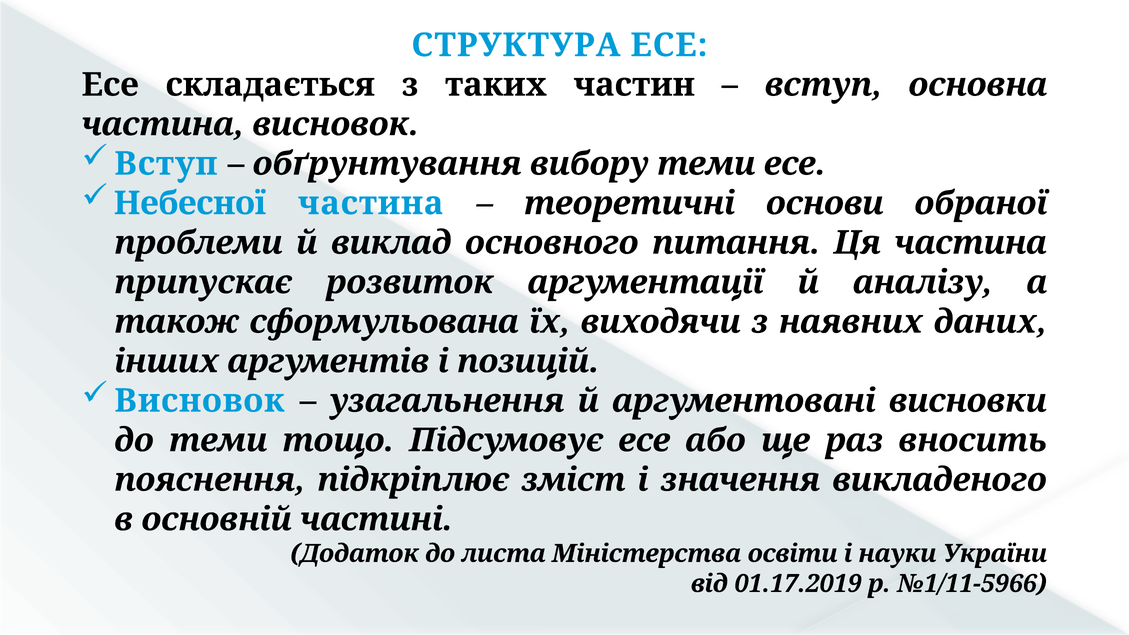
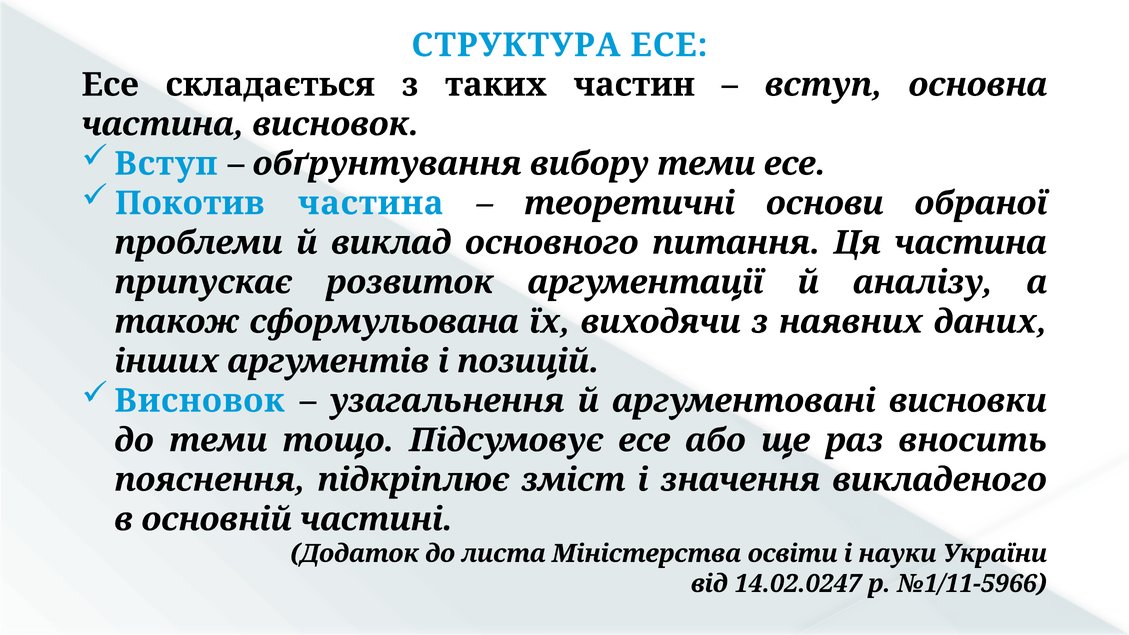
Небесної: Небесної -> Покотив (190, 203)
01.17.2019: 01.17.2019 -> 14.02.0247 (798, 584)
